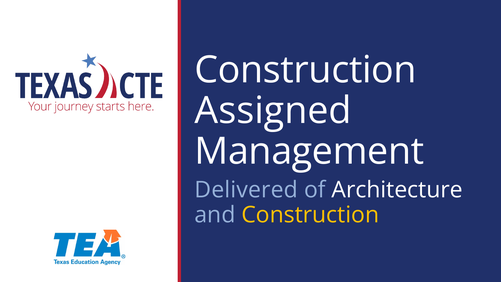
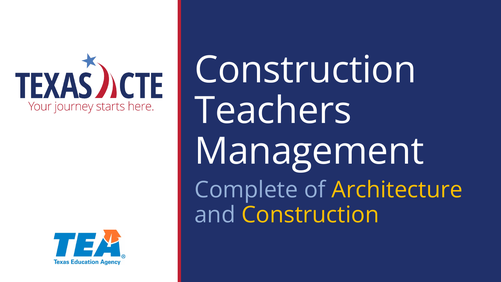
Assigned: Assigned -> Teachers (273, 111)
Delivered: Delivered -> Complete (246, 190)
Architecture colour: white -> yellow (397, 190)
